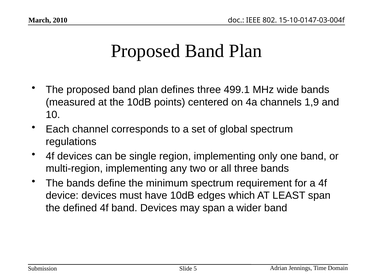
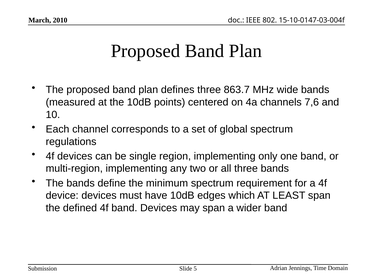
499.1: 499.1 -> 863.7 (237, 90)
1,9: 1,9 -> 7,6 (312, 102)
